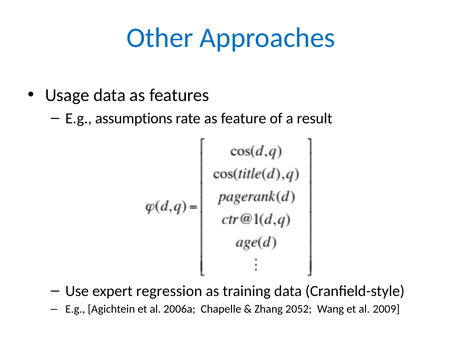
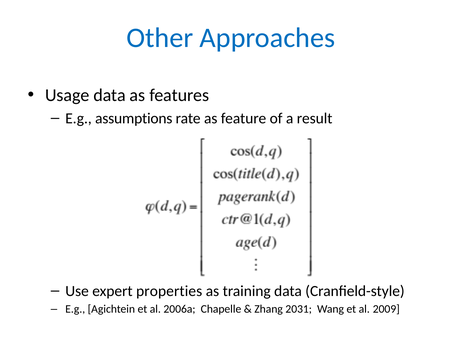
regression: regression -> properties (169, 291)
2052: 2052 -> 2031 (299, 309)
